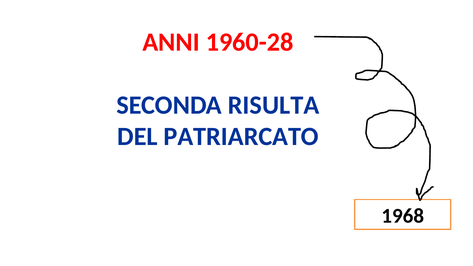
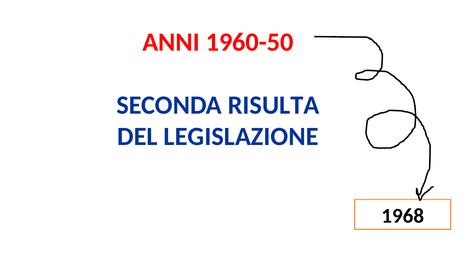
1960-28: 1960-28 -> 1960-50 (250, 42)
PATRIARCATO: PATRIARCATO -> LEGISLAZIONE (241, 137)
